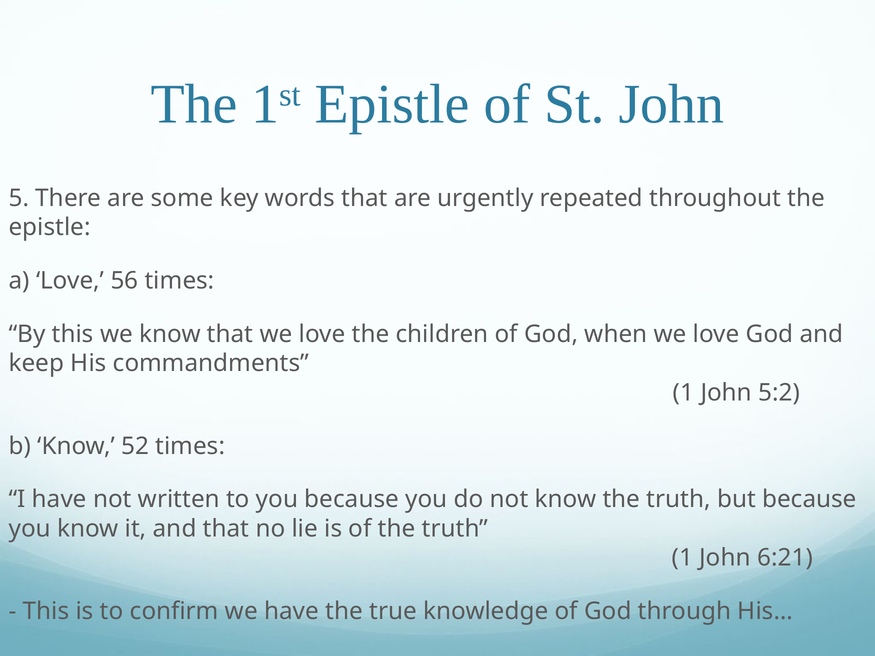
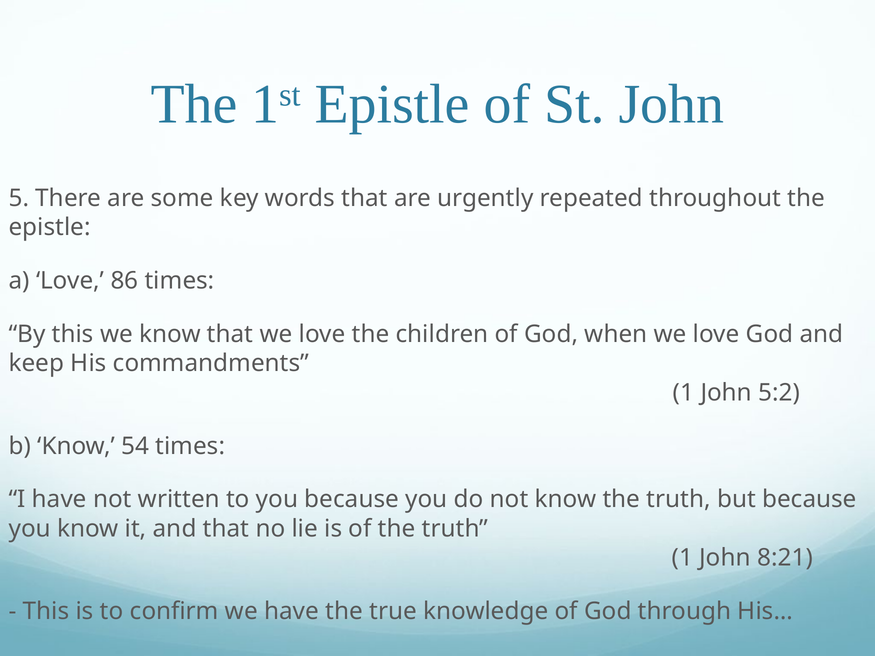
56: 56 -> 86 (124, 281)
52: 52 -> 54 (135, 446)
6:21: 6:21 -> 8:21 (785, 558)
